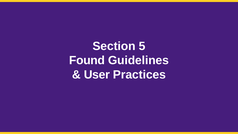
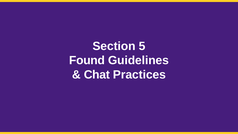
User: User -> Chat (97, 75)
